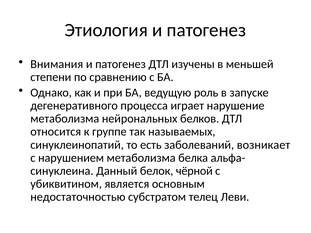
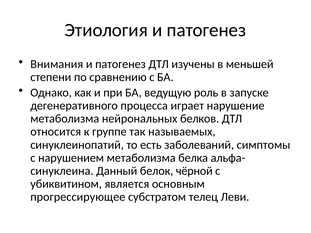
возникает: возникает -> симптомы (264, 145)
недостаточностью: недостаточностью -> прогрессирующее (78, 197)
